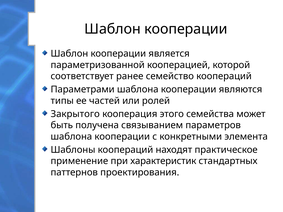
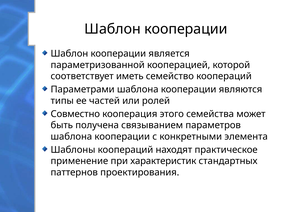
ранее: ранее -> иметь (130, 76)
Закрытого: Закрытого -> Совместно (75, 114)
